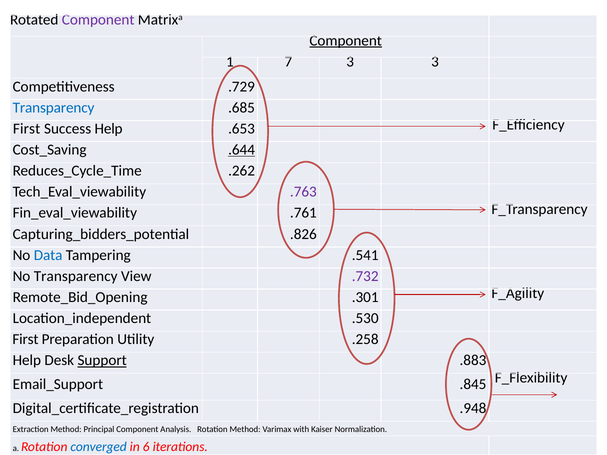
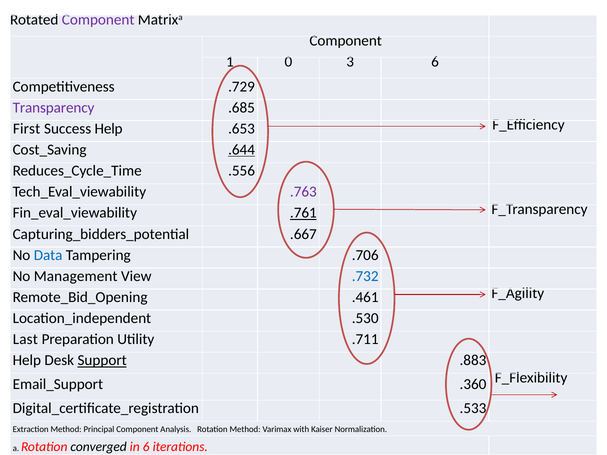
Component underline: present -> none (346, 41)
7: 7 -> 0 (288, 62)
3 3: 3 -> 6 (435, 62)
Transparency colour: blue -> purple (54, 108)
.262: .262 -> .556 (242, 171)
.761 underline: none -> present (303, 213)
.826: .826 -> .667 (303, 234)
.541: .541 -> .706 (365, 255)
No Transparency: Transparency -> Management (76, 276)
.732 colour: purple -> blue (365, 276)
.301: .301 -> .461 (365, 297)
First: First -> Last (25, 340)
.258: .258 -> .711 (365, 340)
.845: .845 -> .360 (473, 385)
.948: .948 -> .533 (473, 409)
converged colour: blue -> black (99, 447)
